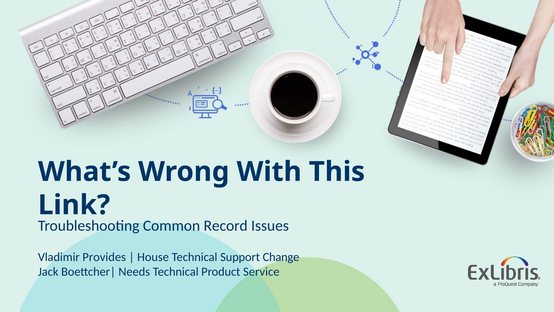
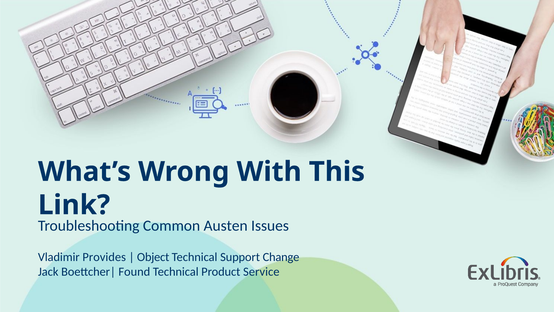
Record: Record -> Austen (226, 226)
House: House -> Object (153, 257)
Needs: Needs -> Found (134, 271)
